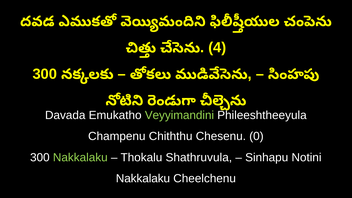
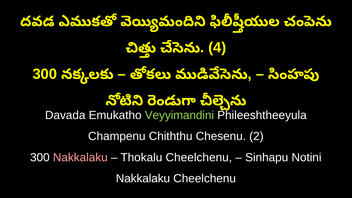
0: 0 -> 2 (256, 136)
Nakkalaku colour: light green -> pink (80, 157)
Thokalu Shathruvula: Shathruvula -> Cheelchenu (199, 157)
